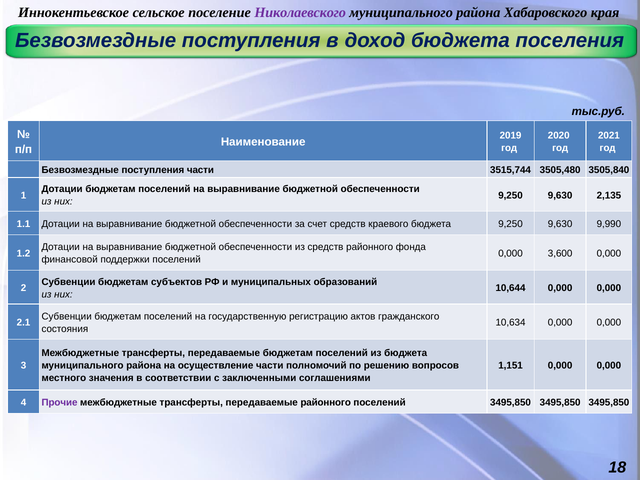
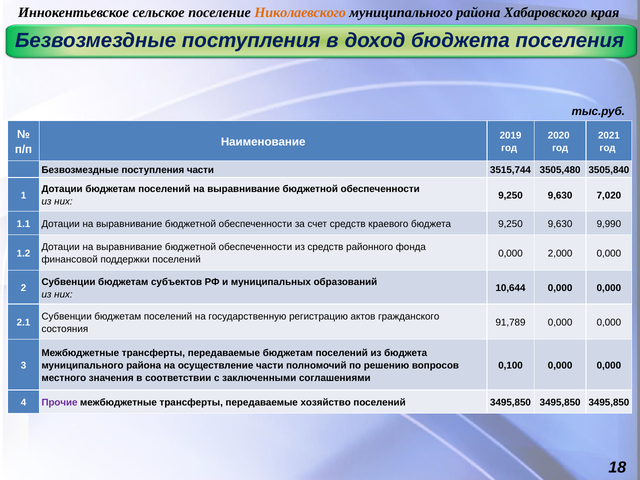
Николаевского colour: purple -> orange (300, 13)
2,135: 2,135 -> 7,020 (609, 195)
3,600: 3,600 -> 2,000 (560, 254)
10,634: 10,634 -> 91,789 (511, 323)
1,151: 1,151 -> 0,100 (511, 366)
передаваемые районного: районного -> хозяйство (326, 403)
